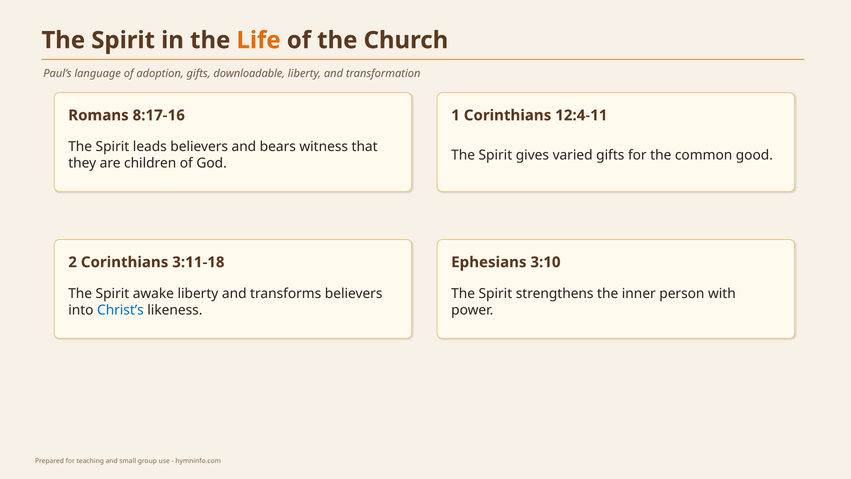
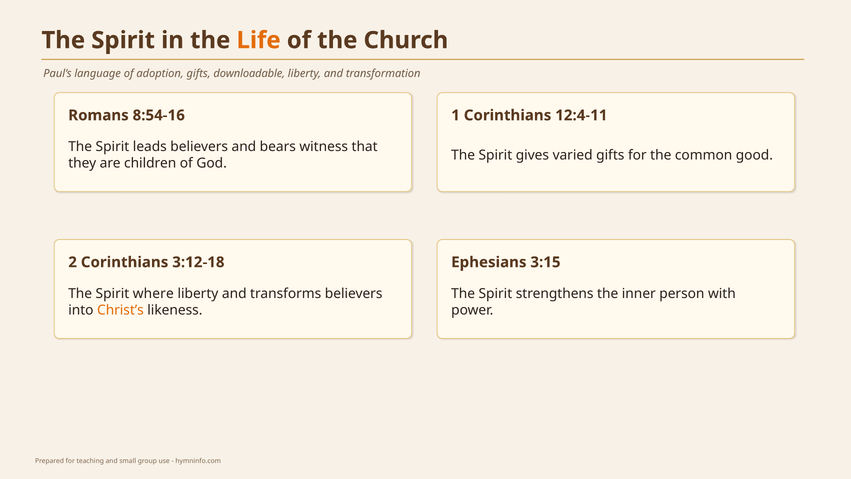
8:17-16: 8:17-16 -> 8:54-16 (159, 115)
3:11-18: 3:11-18 -> 3:12-18 (198, 262)
3:10: 3:10 -> 3:15 (545, 262)
awake: awake -> where (153, 294)
Christ’s colour: blue -> orange (120, 310)
